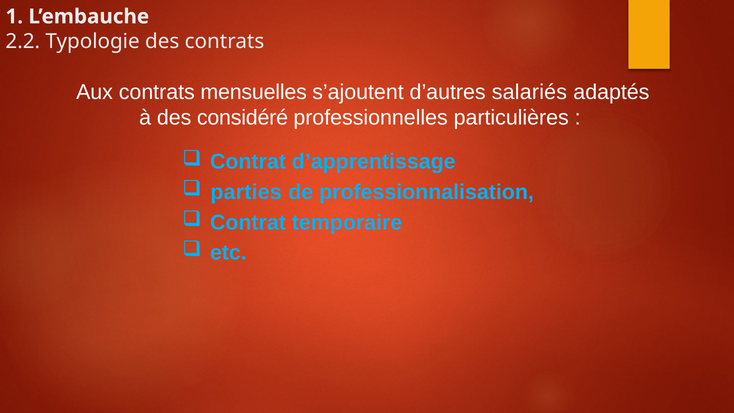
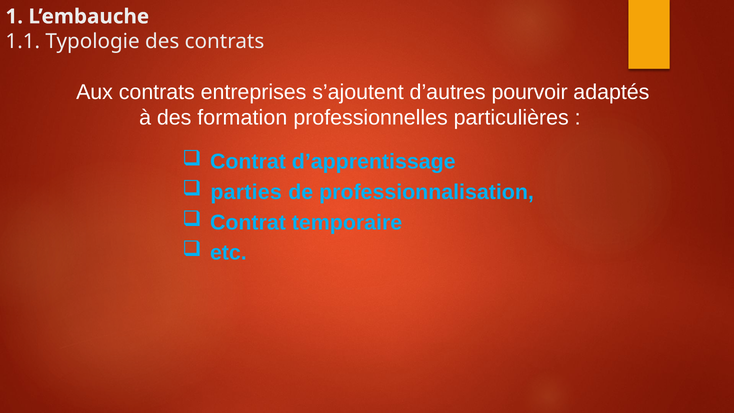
2.2: 2.2 -> 1.1 (23, 41)
mensuelles: mensuelles -> entreprises (254, 92)
salariés: salariés -> pourvoir (530, 92)
considéré: considéré -> formation (242, 118)
